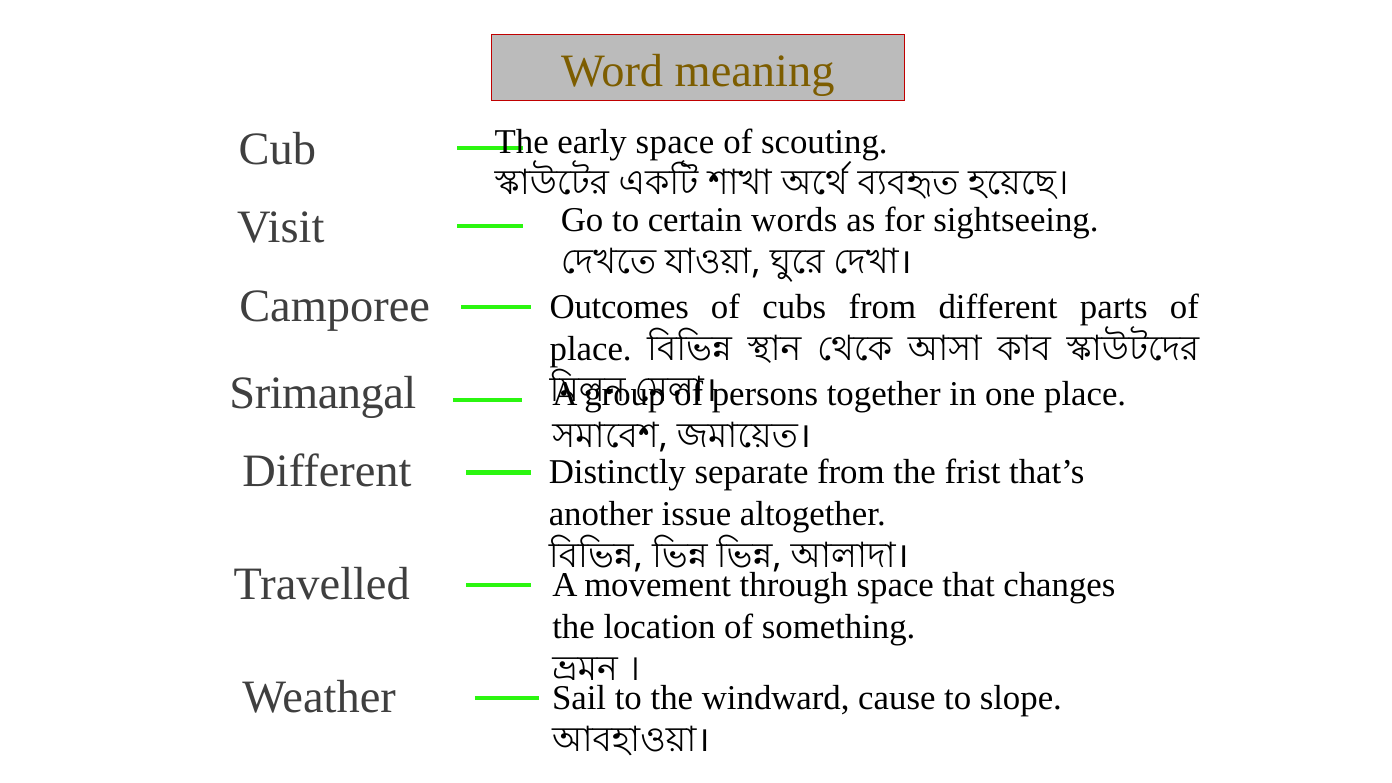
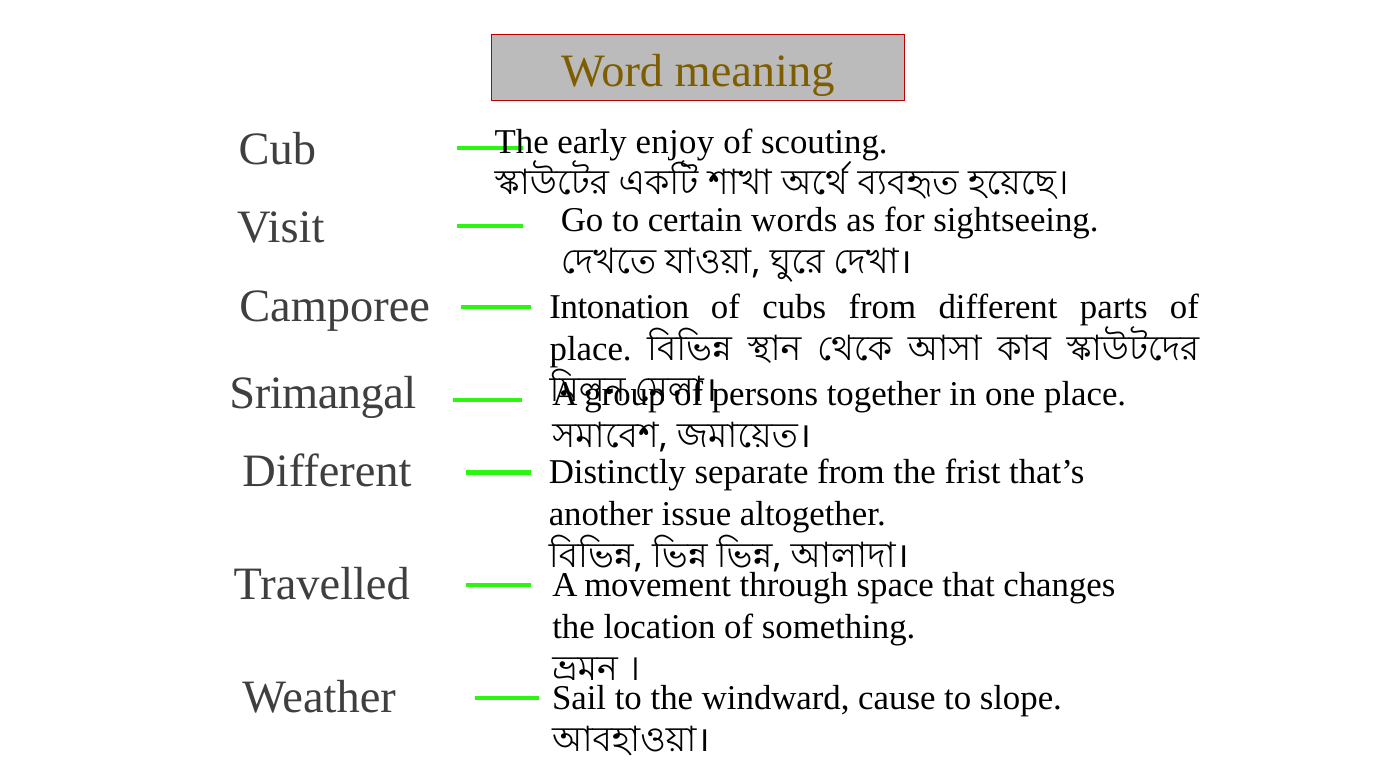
early space: space -> enjoy (675, 142)
Outcomes: Outcomes -> Intonation (619, 307)
